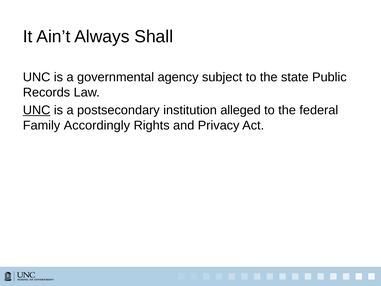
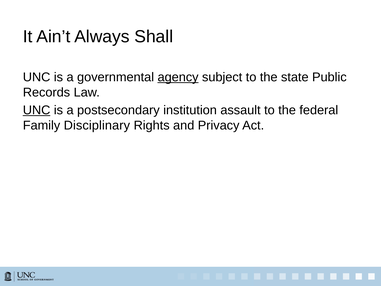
agency underline: none -> present (178, 77)
alleged: alleged -> assault (240, 110)
Accordingly: Accordingly -> Disciplinary (97, 125)
